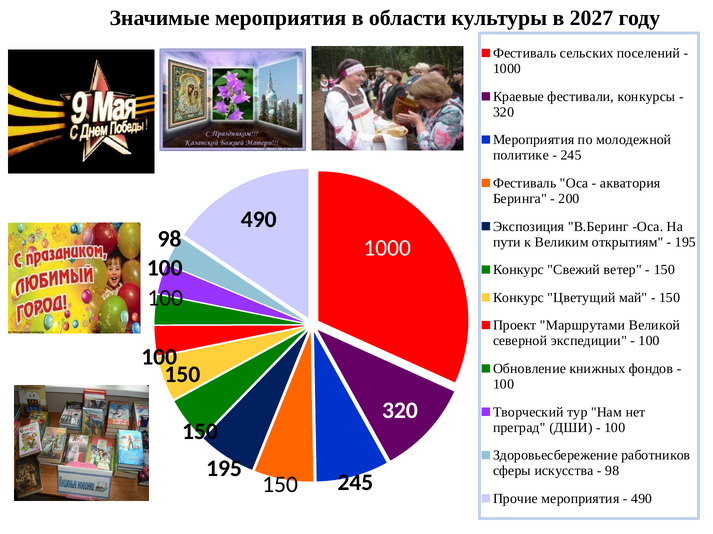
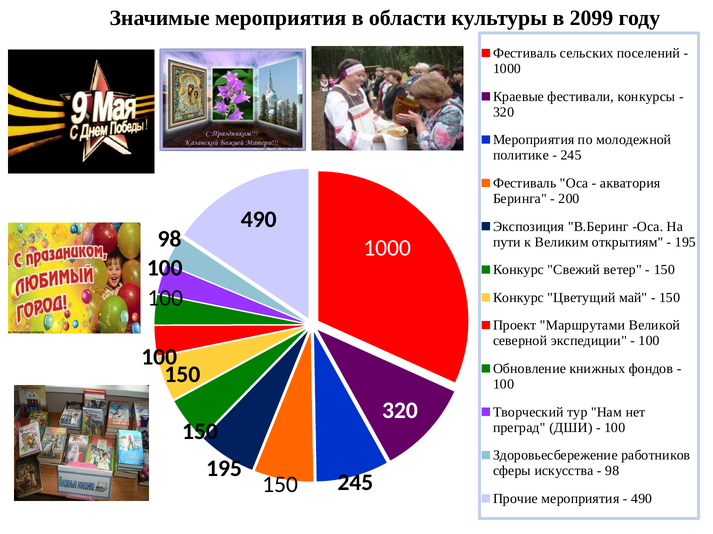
2027: 2027 -> 2099 (591, 18)
